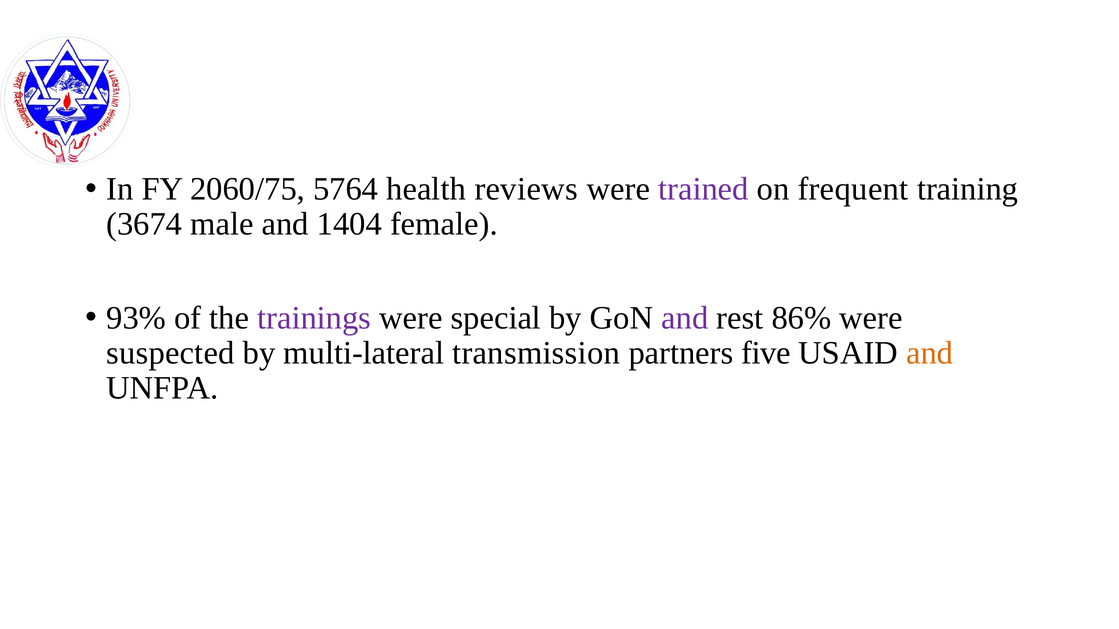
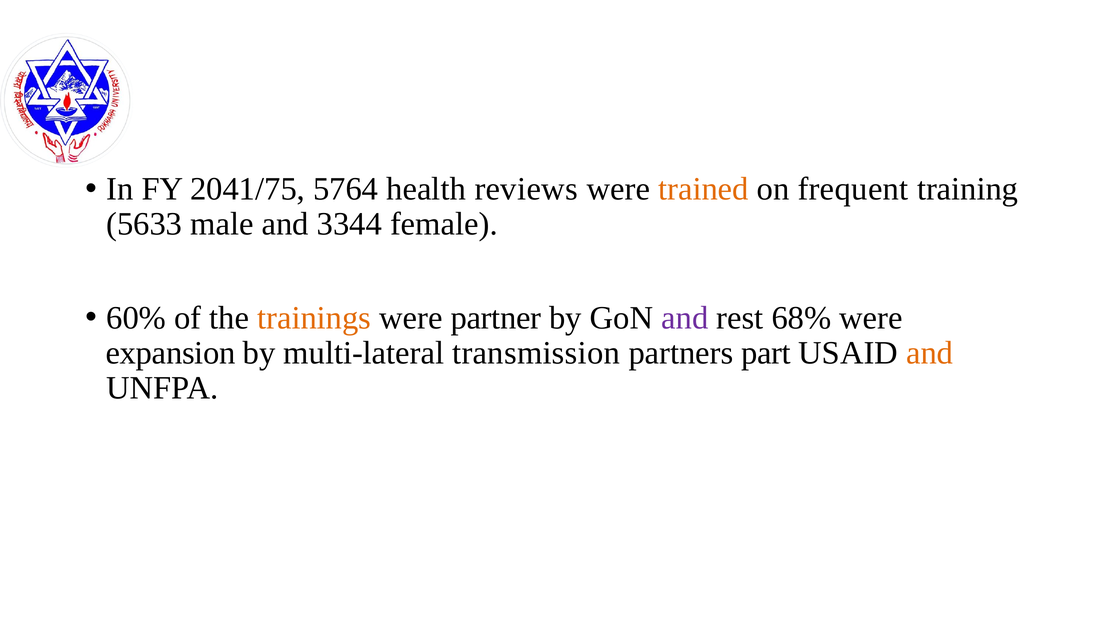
2060/75: 2060/75 -> 2041/75 (248, 189)
trained colour: purple -> orange (704, 189)
3674: 3674 -> 5633 (144, 224)
1404: 1404 -> 3344 (349, 224)
93%: 93% -> 60% (136, 318)
trainings colour: purple -> orange (314, 318)
special: special -> partner (496, 318)
86%: 86% -> 68% (801, 318)
suspected: suspected -> expansion (171, 353)
five: five -> part (766, 353)
